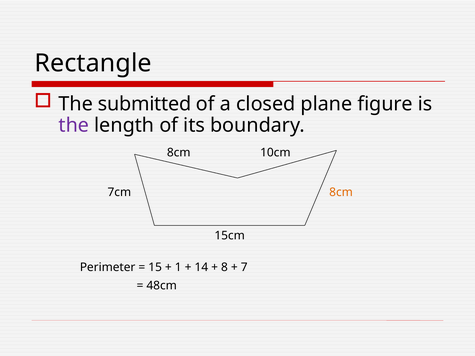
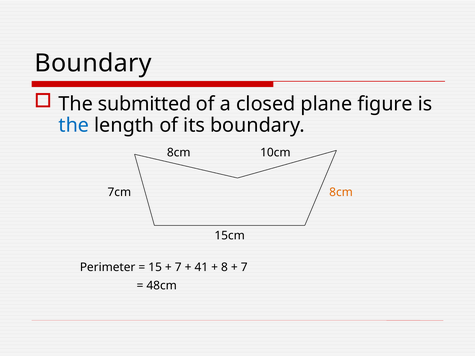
Rectangle: Rectangle -> Boundary (93, 63)
the colour: purple -> blue (74, 125)
1: 1 -> 7 (178, 268)
14: 14 -> 41 (201, 268)
